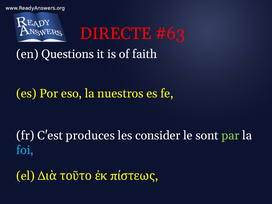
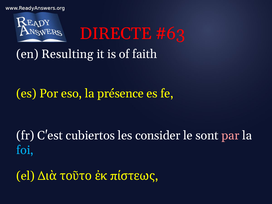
Questions: Questions -> Resulting (67, 54)
nuestros: nuestros -> présence (121, 94)
produces: produces -> cubiertos (90, 136)
par colour: light green -> pink (230, 136)
